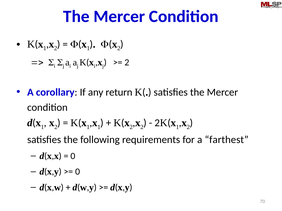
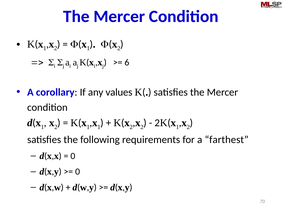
2: 2 -> 6 (127, 63)
return: return -> values (119, 92)
